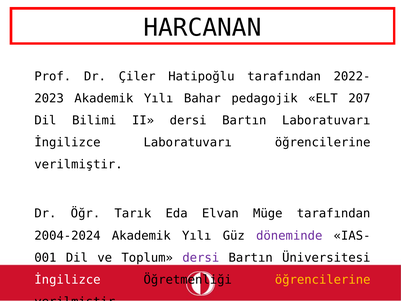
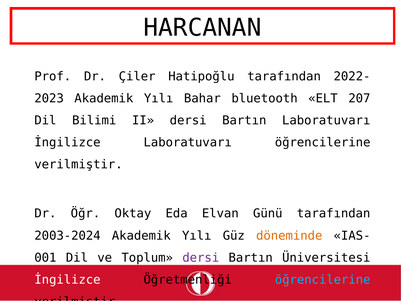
pedagojik: pedagojik -> bluetooth (265, 98)
Tarık: Tarık -> Oktay (133, 213)
Müge: Müge -> Günü (268, 213)
2004-2024: 2004-2024 -> 2003-2024 (68, 235)
döneminde colour: purple -> orange (289, 235)
öğrencilerine colour: yellow -> light blue (323, 280)
